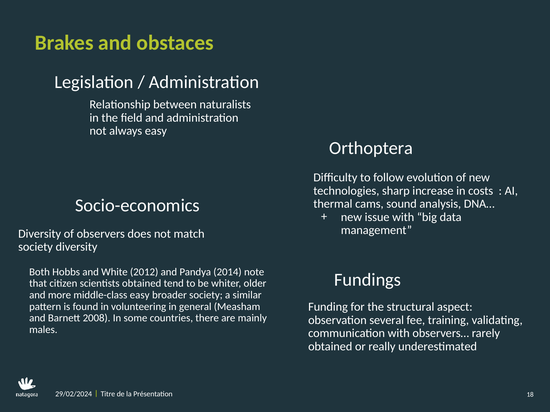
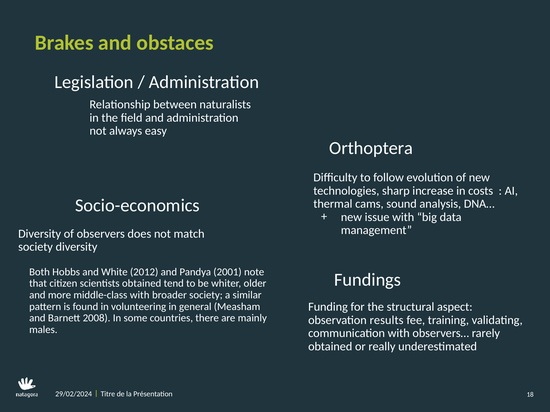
2014: 2014 -> 2001 (228, 272)
middle-class easy: easy -> with (140, 295)
several: several -> results (387, 320)
